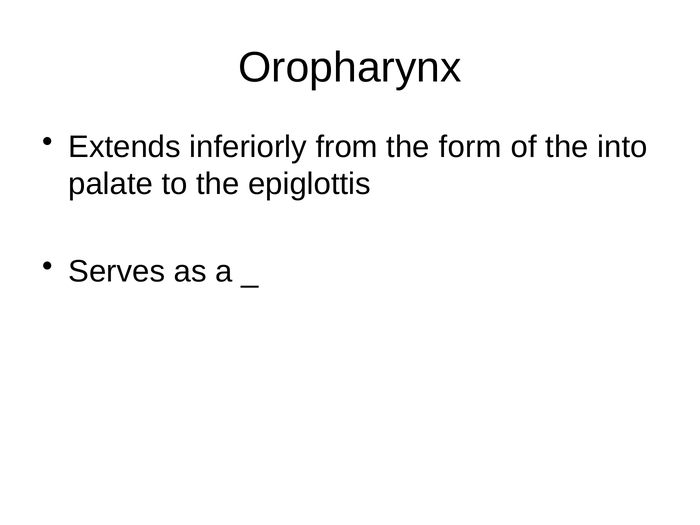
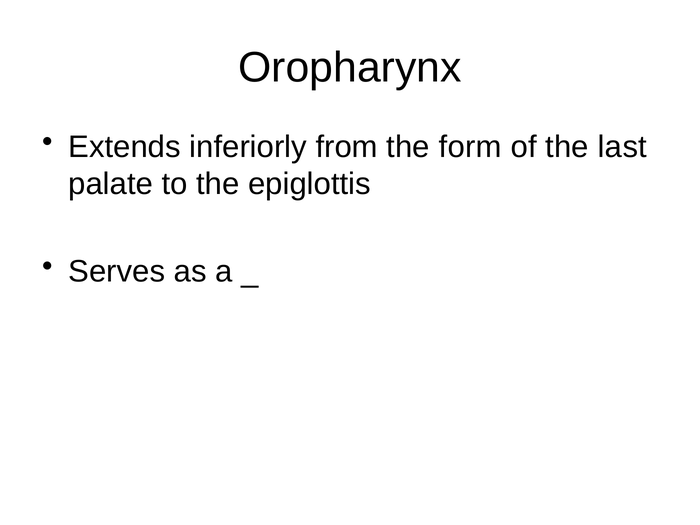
into: into -> last (622, 147)
